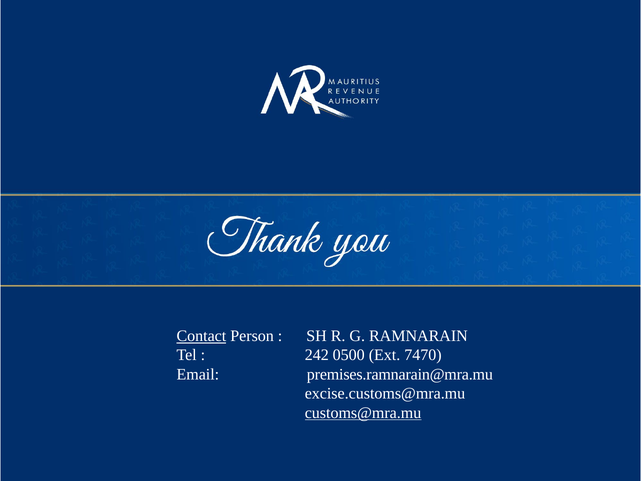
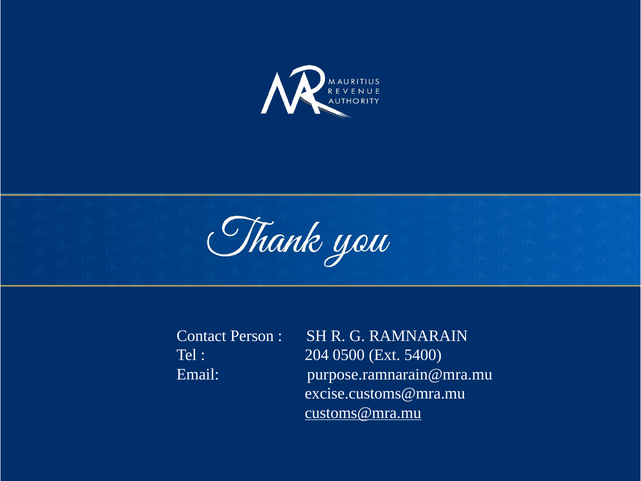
Contact underline: present -> none (201, 336)
242: 242 -> 204 (317, 355)
7470: 7470 -> 5400 (423, 355)
premises.ramnarain@mra.mu: premises.ramnarain@mra.mu -> purpose.ramnarain@mra.mu (400, 374)
